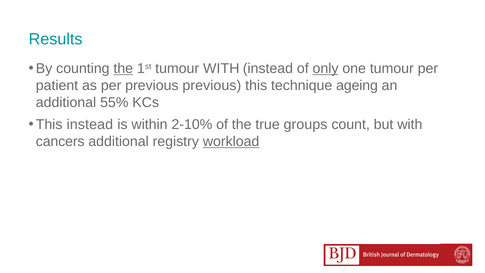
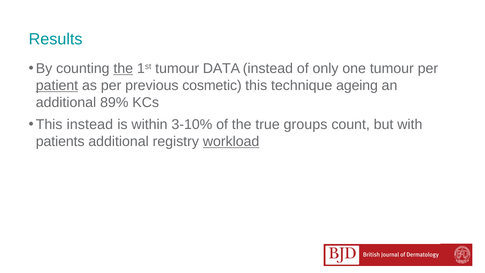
tumour WITH: WITH -> DATA (221, 69)
only underline: present -> none (326, 69)
patient underline: none -> present (57, 86)
previous previous: previous -> cosmetic (212, 86)
55%: 55% -> 89% (114, 103)
2-10%: 2-10% -> 3-10% (192, 125)
cancers: cancers -> patients (60, 142)
